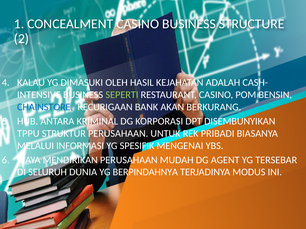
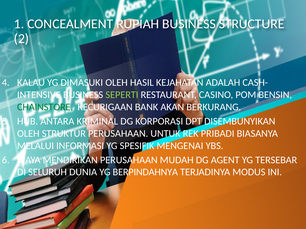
CONCEALMENT CASINO: CASINO -> RUPIAH (138, 24)
CHAINSTORE colour: blue -> green (45, 107)
TPPU: TPPU -> OLEH (28, 134)
